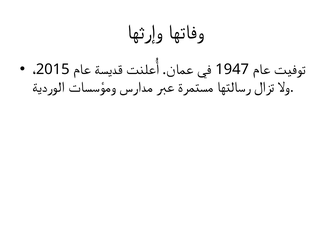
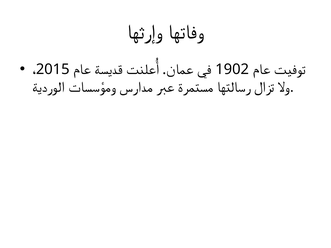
1947: 1947 -> 1902 (232, 69)
